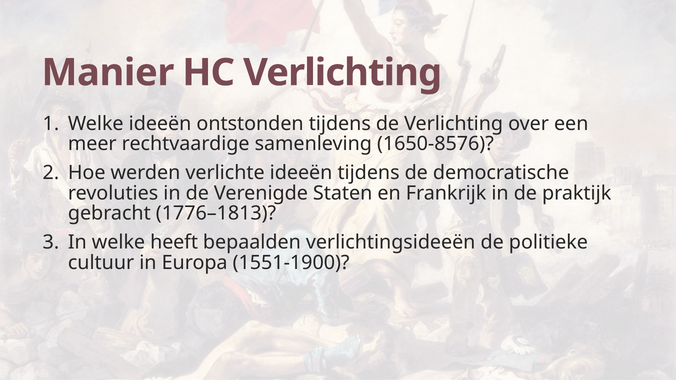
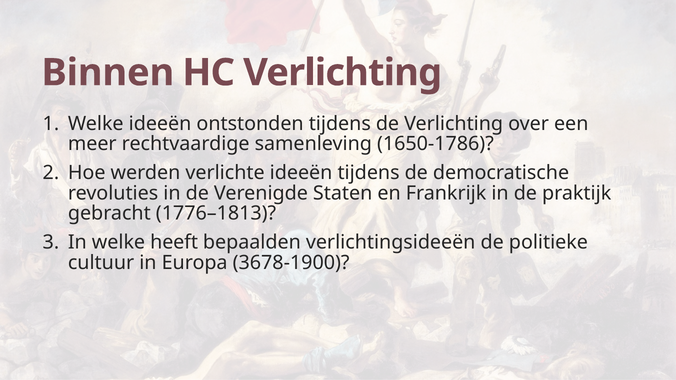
Manier: Manier -> Binnen (108, 73)
1650-8576: 1650-8576 -> 1650-1786 (435, 144)
1551-1900: 1551-1900 -> 3678-1900 (291, 263)
